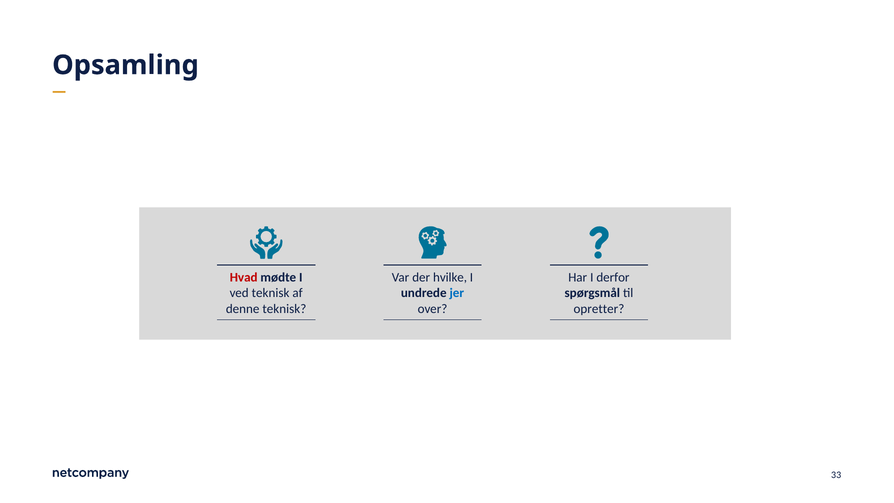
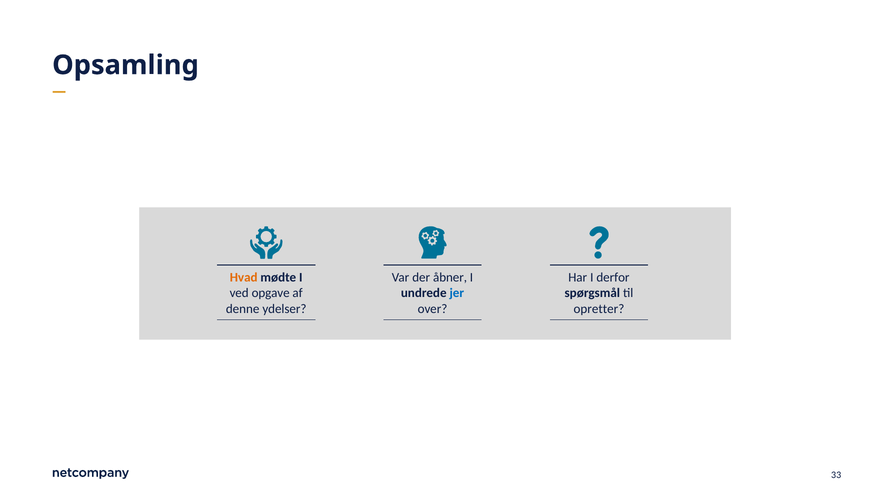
Hvad colour: red -> orange (244, 277)
hvilke: hvilke -> åbner (450, 277)
ved teknisk: teknisk -> opgave (271, 293)
denne teknisk: teknisk -> ydelser (284, 309)
